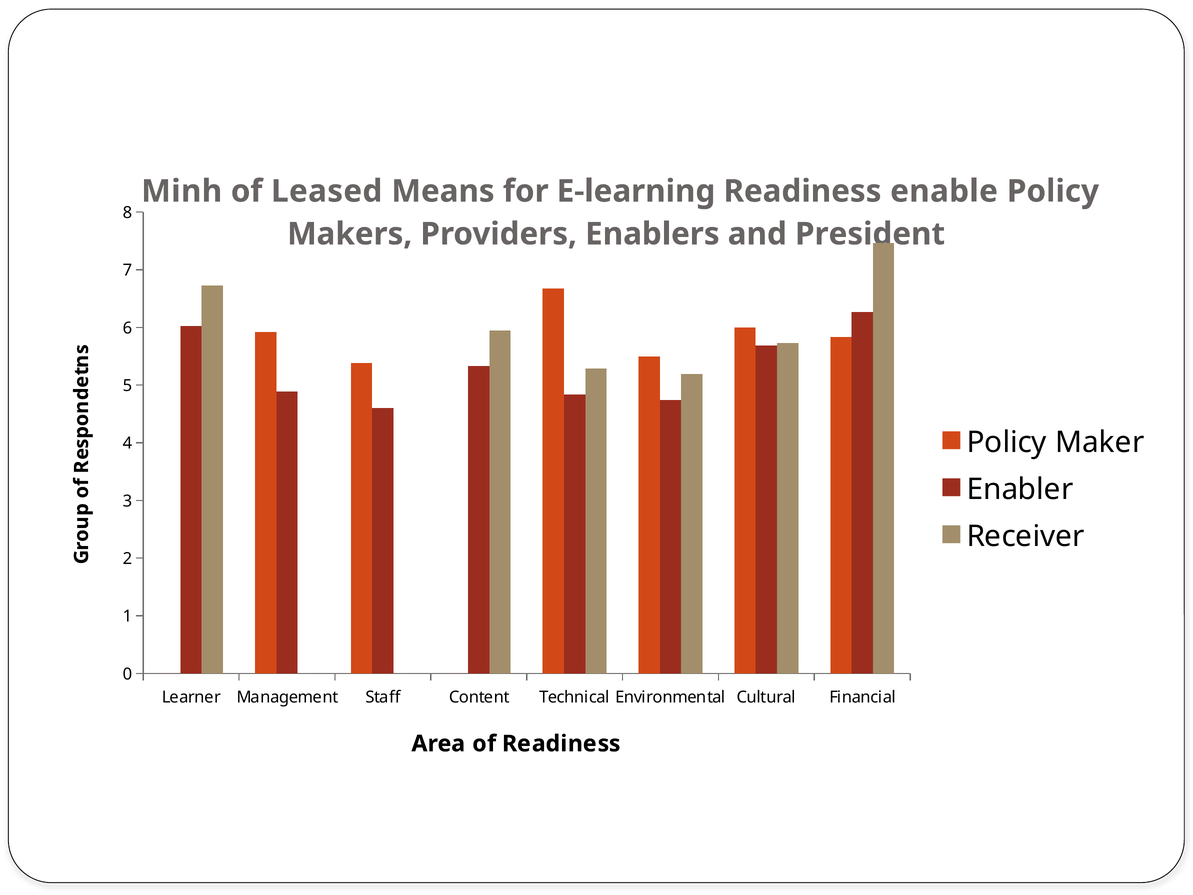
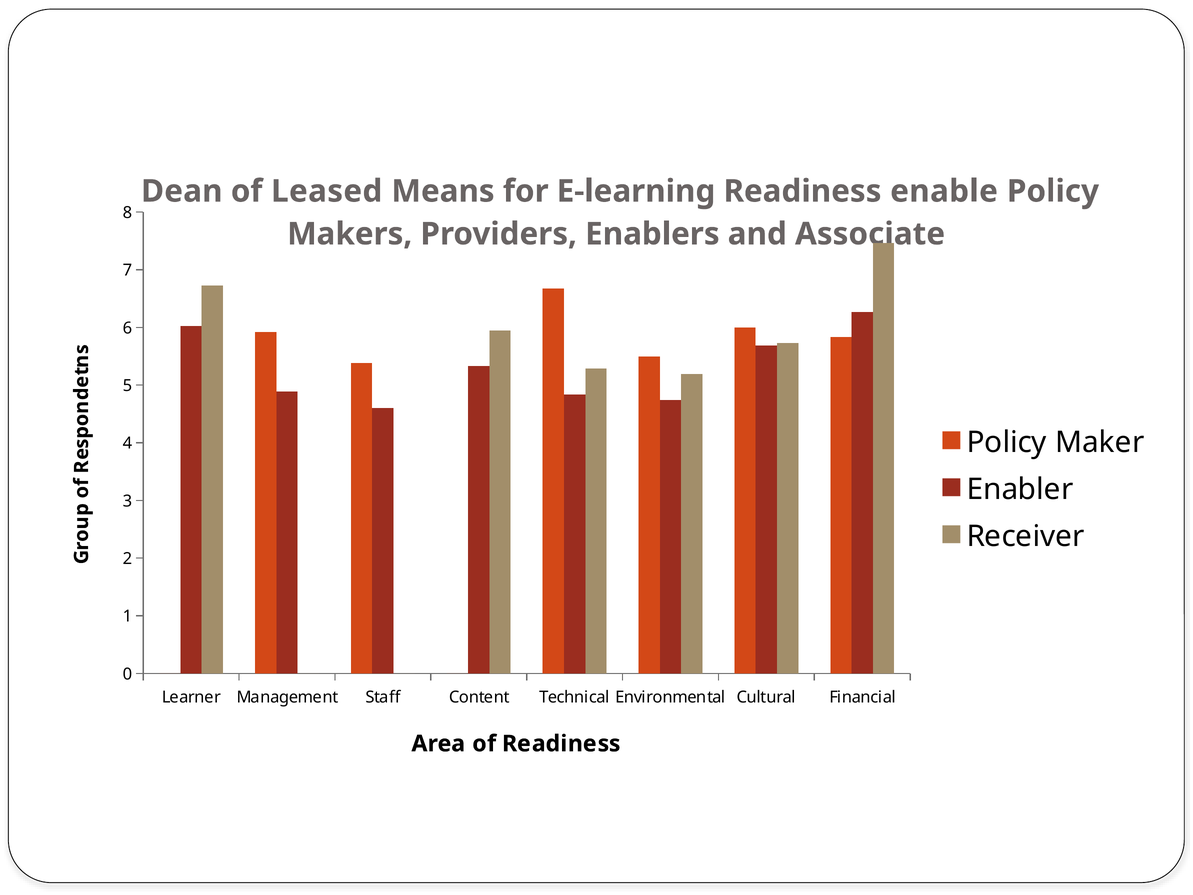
Minh: Minh -> Dean (182, 191)
President: President -> Associate (870, 234)
